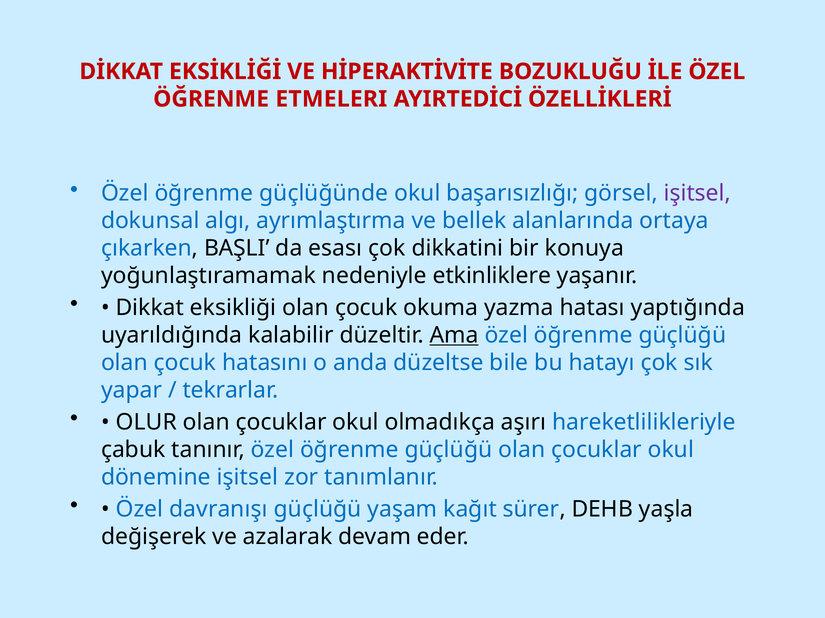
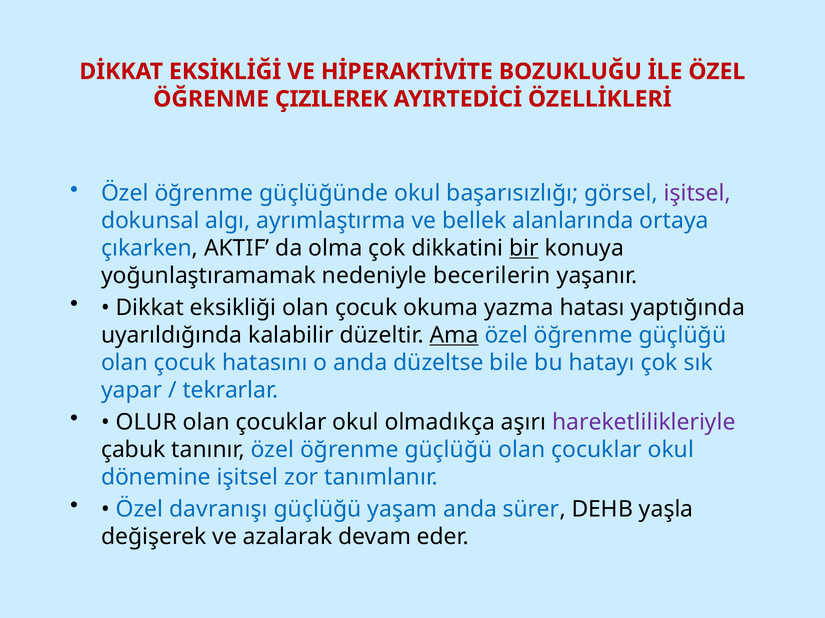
ETMELERI: ETMELERI -> ÇIZILEREK (331, 99)
BAŞLI: BAŞLI -> AKTIF (237, 248)
esası: esası -> olma (335, 248)
bir underline: none -> present (524, 248)
etkinliklere: etkinliklere -> becerilerin (492, 276)
hareketlilikleriyle colour: blue -> purple (644, 423)
yaşam kağıt: kağıt -> anda (470, 510)
